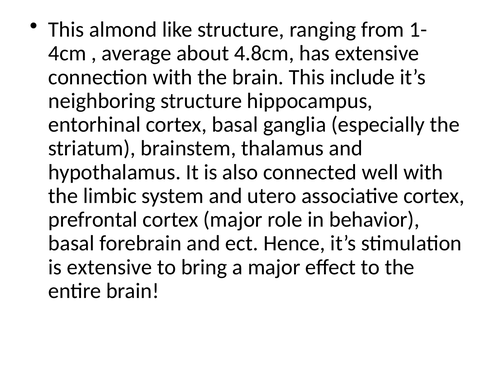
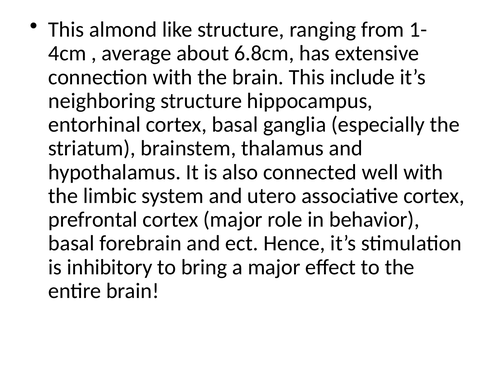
4.8cm: 4.8cm -> 6.8cm (264, 53)
is extensive: extensive -> inhibitory (110, 267)
